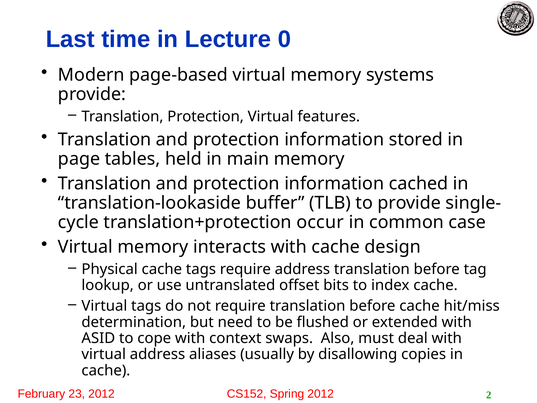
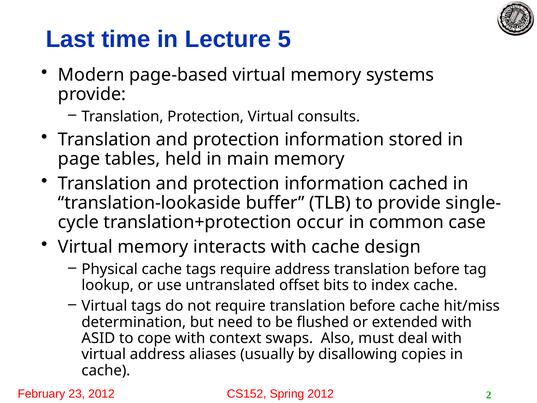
0: 0 -> 5 (284, 39)
features: features -> consults (329, 116)
